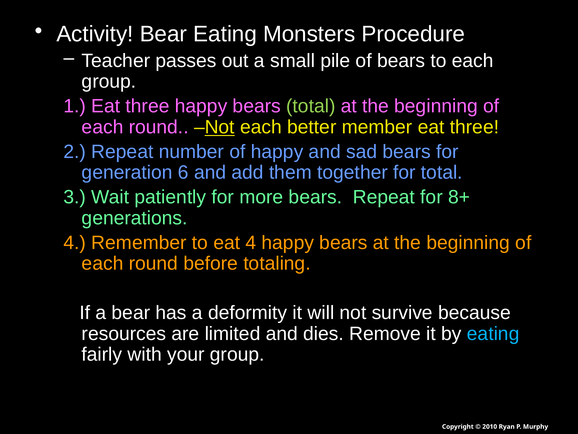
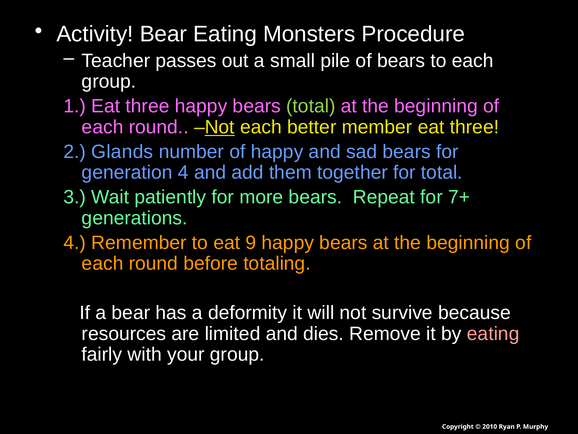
2 Repeat: Repeat -> Glands (122, 151)
generation 6: 6 -> 4 (183, 172)
8+: 8+ -> 7+ (459, 197)
eat 4: 4 -> 9 (251, 242)
eating colour: light blue -> pink (493, 333)
